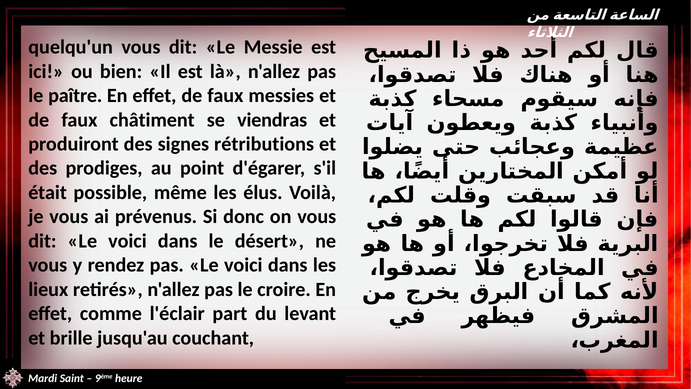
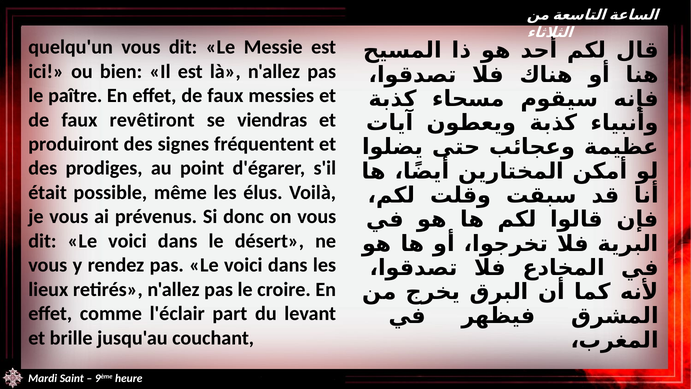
châtiment: châtiment -> revêtiront (152, 120)
rétributions: rétributions -> fréquentent (264, 144)
